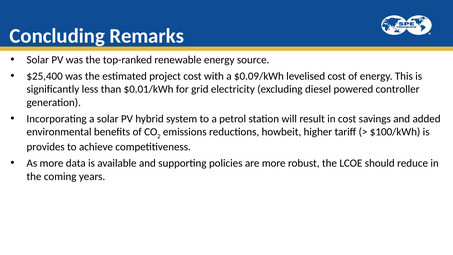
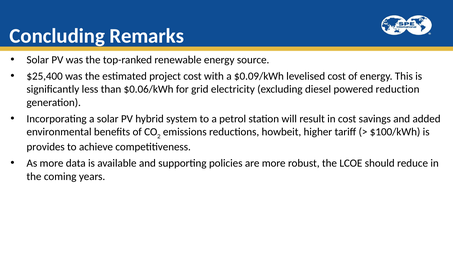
$0.01/kWh: $0.01/kWh -> $0.06/kWh (149, 89)
controller: controller -> reduction (398, 89)
